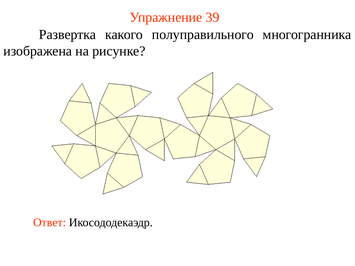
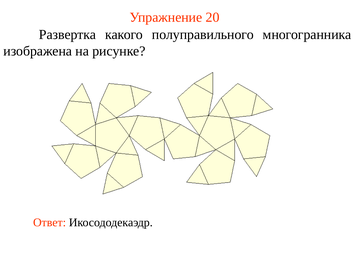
39: 39 -> 20 (213, 17)
